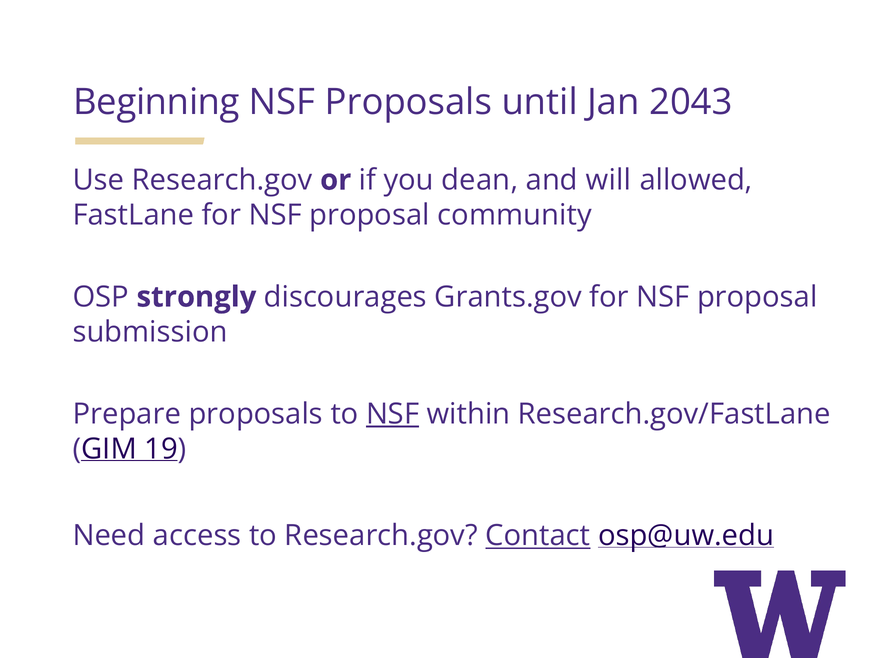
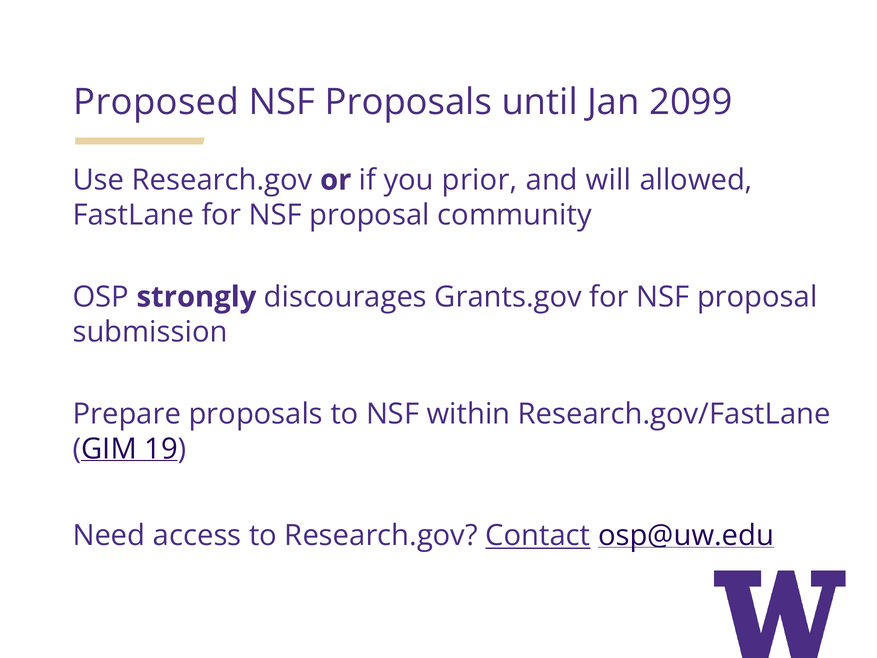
Beginning: Beginning -> Proposed (156, 102)
2043: 2043 -> 2099 (691, 102)
dean: dean -> prior (480, 180)
NSF underline: present -> none (393, 414)
